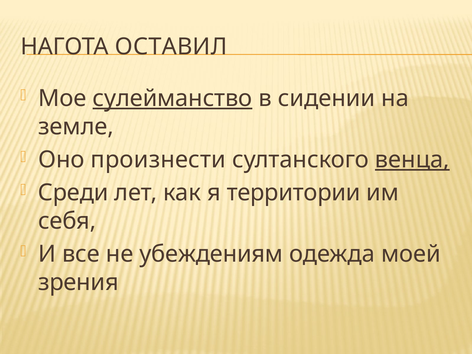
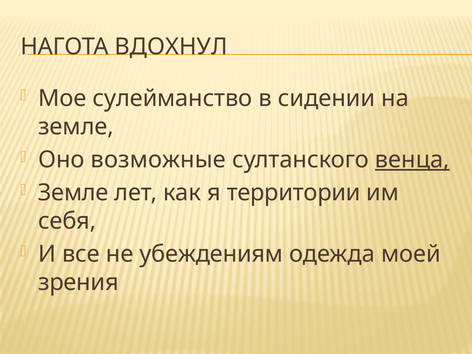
ОСТАВИЛ: ОСТАВИЛ -> ВДОХНУЛ (171, 47)
сулейманство underline: present -> none (172, 98)
произнести: произнести -> возможные (158, 160)
Среди: Среди -> Земле (73, 193)
